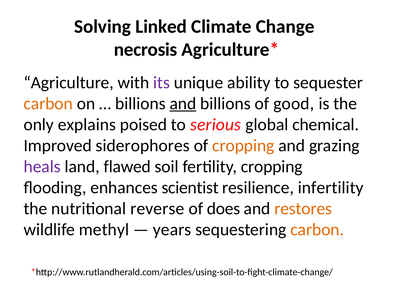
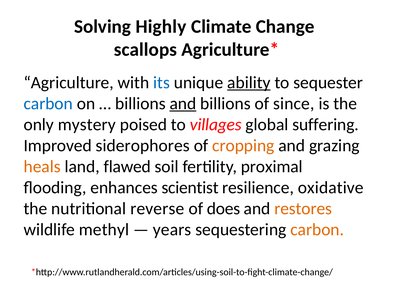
Linked: Linked -> Highly (161, 27)
necrosis: necrosis -> scallops (145, 49)
its colour: purple -> blue (162, 82)
ability underline: none -> present (249, 82)
carbon colour: orange -> blue (48, 103)
good: good -> since (294, 103)
explains: explains -> mystery (87, 124)
serious: serious -> villages (216, 124)
chemical: chemical -> suffering (326, 124)
heals colour: purple -> orange (42, 166)
fertility cropping: cropping -> proximal (272, 166)
infertility: infertility -> oxidative (331, 187)
